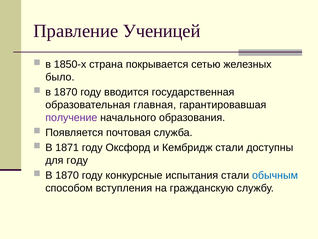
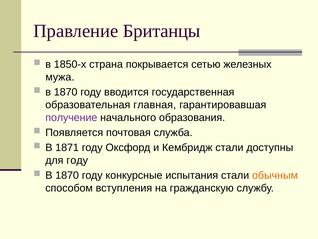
Ученицей: Ученицей -> Британцы (162, 31)
было: было -> мужа (60, 77)
обычным colour: blue -> orange (275, 175)
